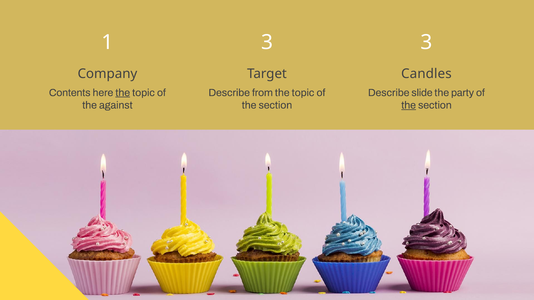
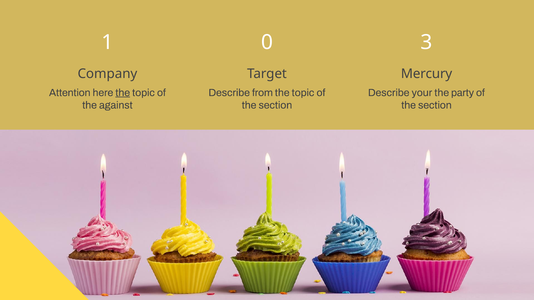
1 3: 3 -> 0 (267, 42)
Candles: Candles -> Mercury (427, 74)
Contents: Contents -> Attention (70, 93)
slide: slide -> your (422, 93)
the underline: present -> none (409, 105)
